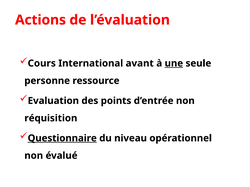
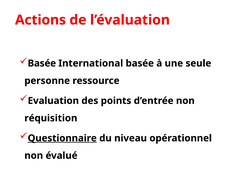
Cours: Cours -> Basée (42, 63)
International avant: avant -> basée (140, 63)
une underline: present -> none (174, 63)
